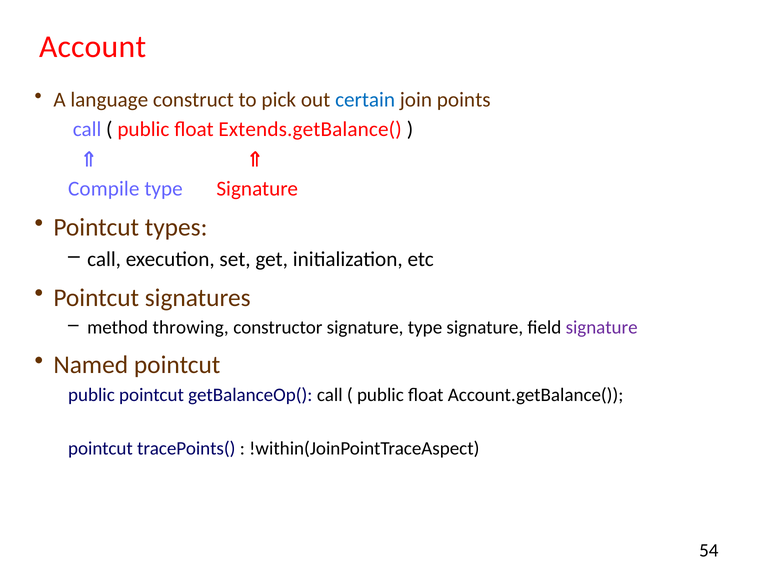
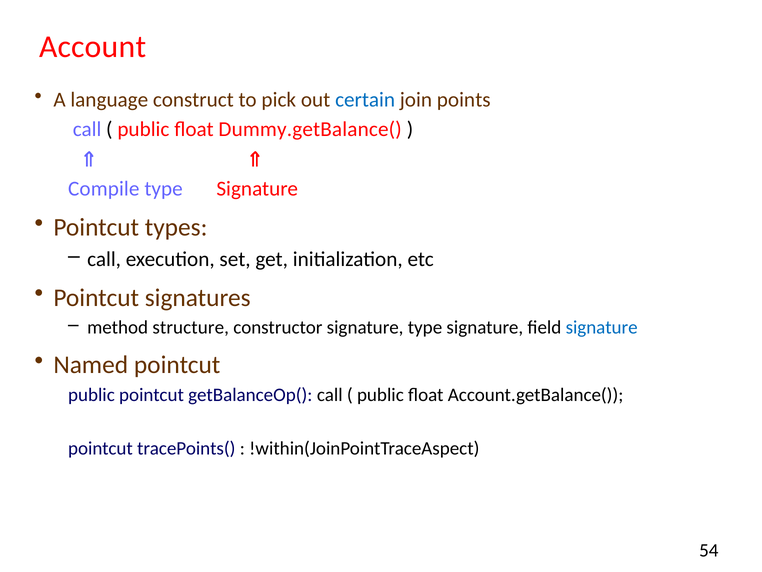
Extends.getBalance(: Extends.getBalance( -> Dummy.getBalance( (310, 129)
throwing: throwing -> structure (191, 327)
signature colour: purple -> blue (602, 327)
